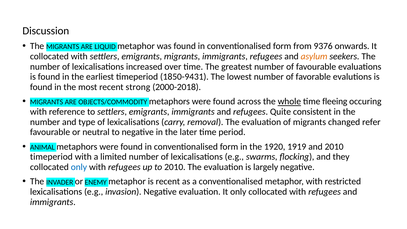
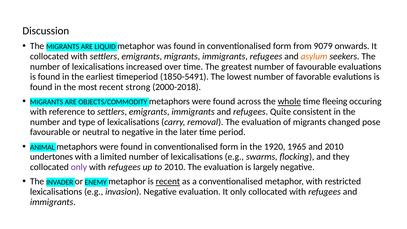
9376: 9376 -> 9079 (323, 46)
1850-9431: 1850-9431 -> 1850-5491 (184, 77)
refer: refer -> pose (371, 122)
1919: 1919 -> 1965 (297, 147)
timeperiod: timeperiod -> undertones (51, 157)
only colour: blue -> purple (79, 167)
recent underline: none -> present (168, 182)
